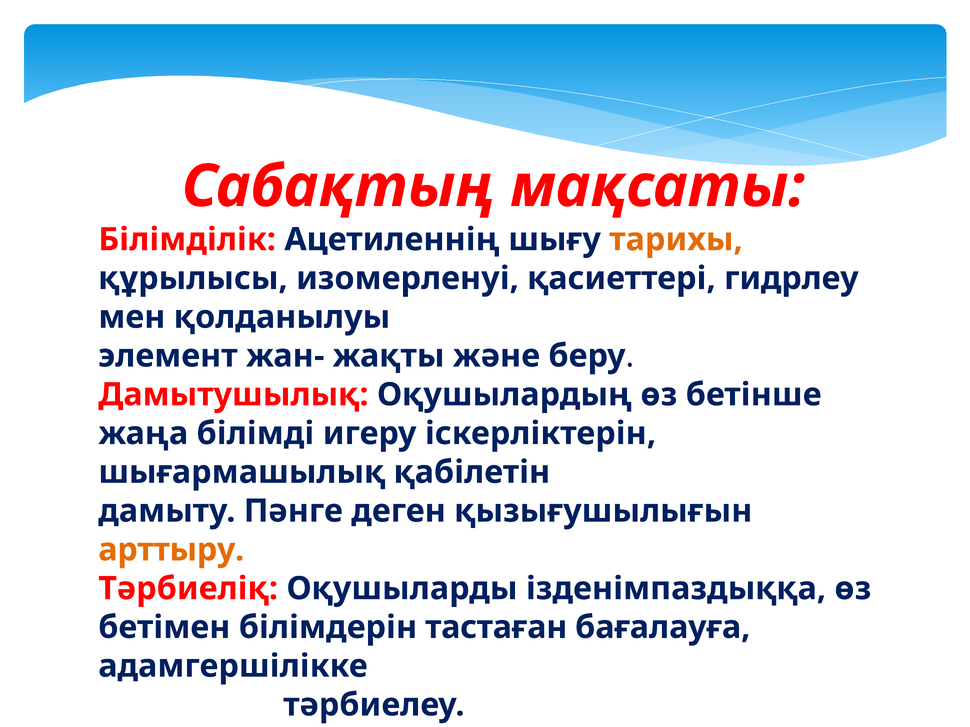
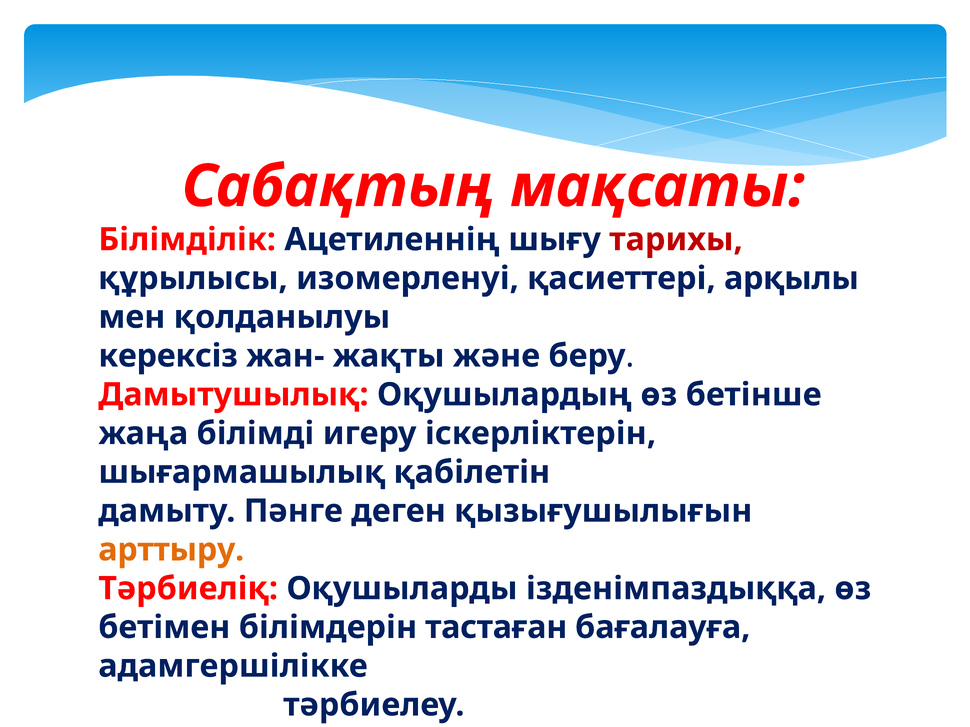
тарихы colour: orange -> red (676, 240)
гидрлеу: гидрлеу -> арқылы (791, 279)
элемент: элемент -> керексіз (168, 356)
